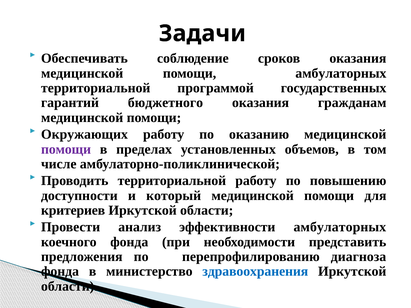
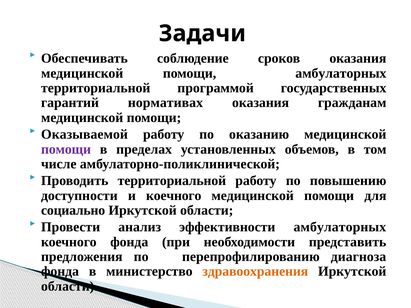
бюджетного: бюджетного -> нормативах (165, 103)
Окружающих: Окружающих -> Оказываемой (84, 135)
и который: который -> коечного (174, 196)
критериев: критериев -> социально (73, 210)
здравоохранения colour: blue -> orange (255, 272)
